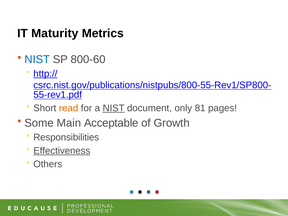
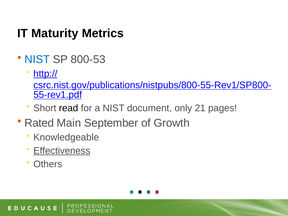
800-60: 800-60 -> 800-53 (88, 59)
read colour: orange -> black (69, 108)
NIST underline: present -> none (114, 108)
81: 81 -> 21 (200, 108)
Some: Some -> Rated (39, 123)
Acceptable: Acceptable -> September (111, 123)
Responsibilities: Responsibilities -> Knowledgeable (66, 137)
